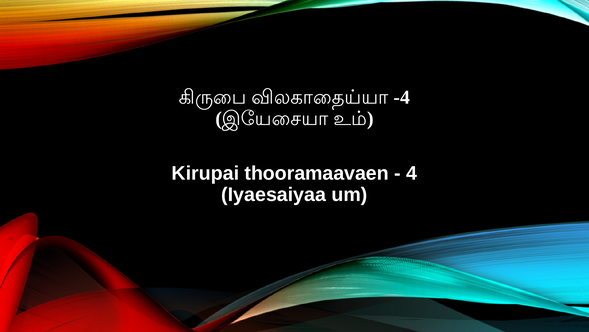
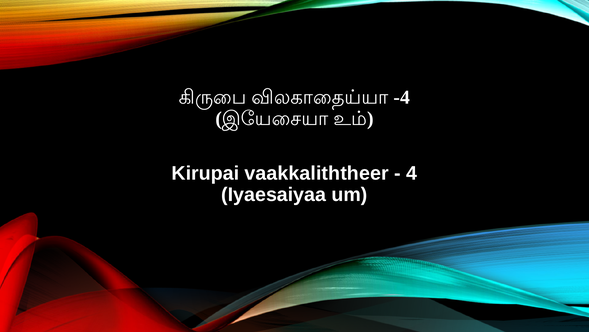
thooramaavaen: thooramaavaen -> vaakkaliththeer (317, 173)
